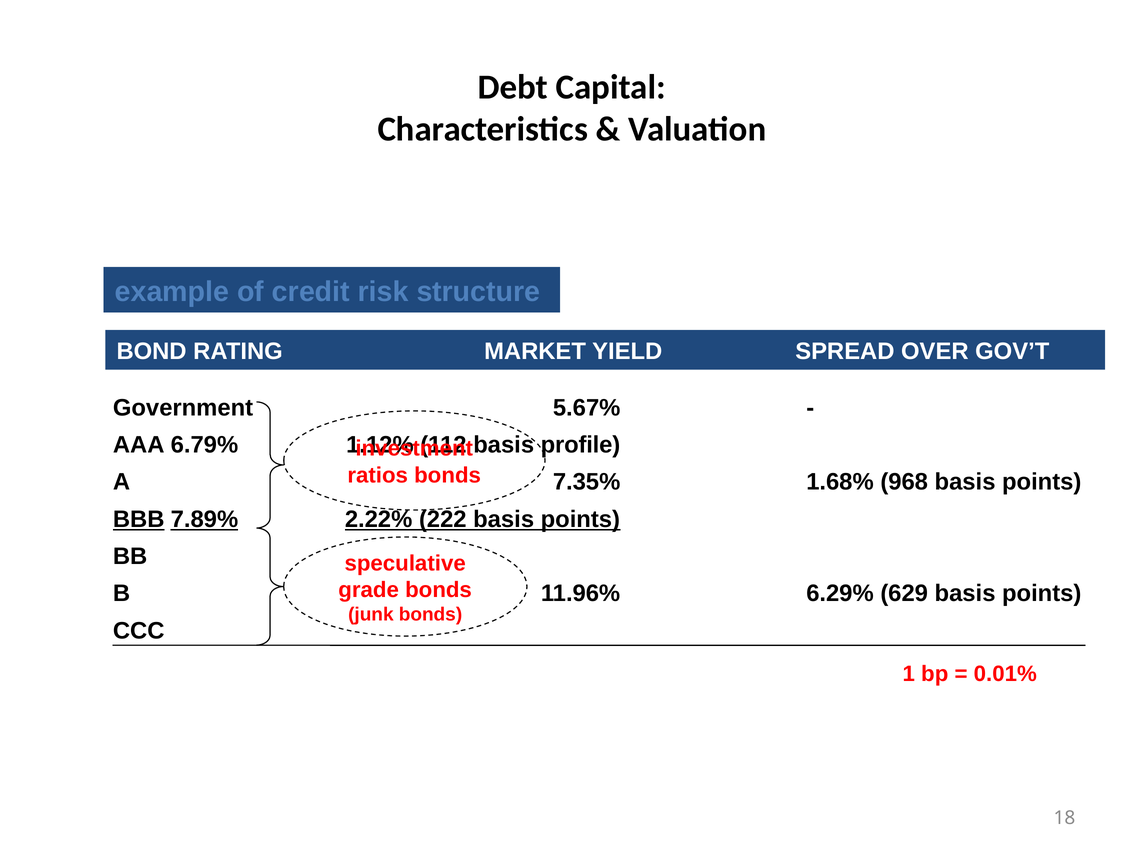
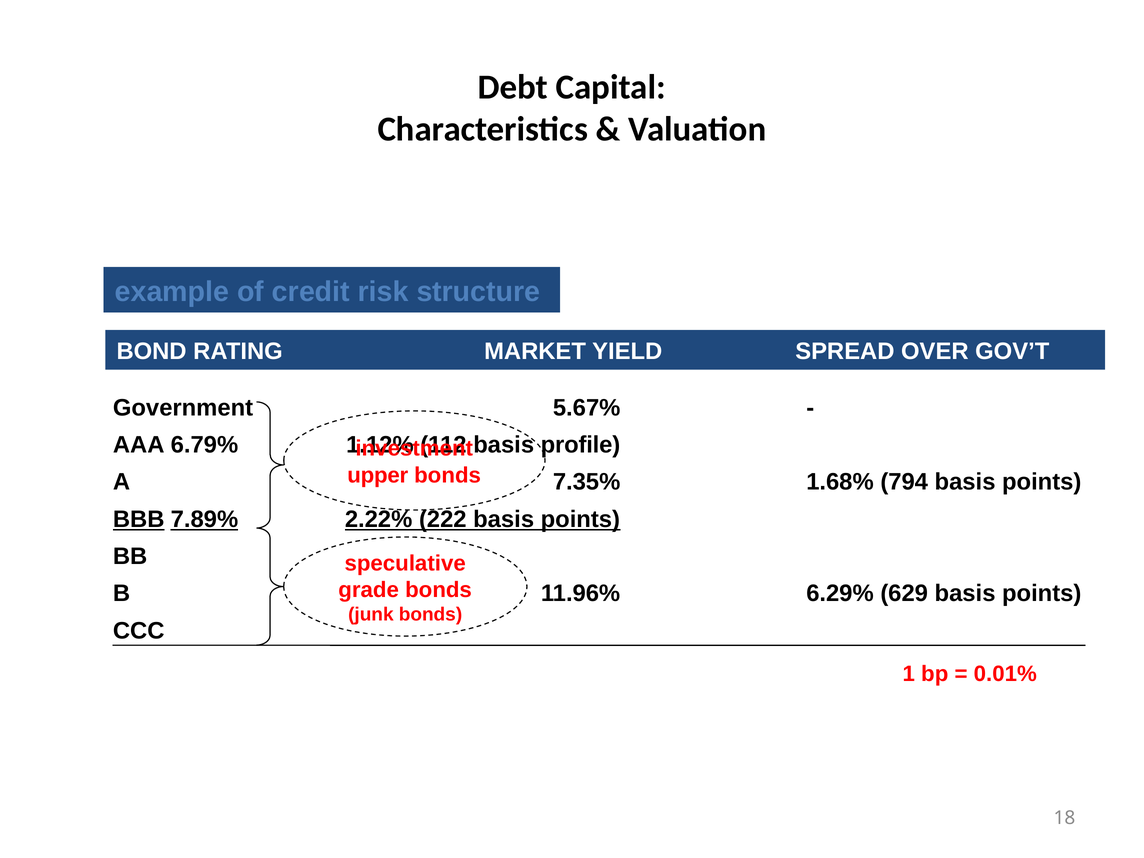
ratios: ratios -> upper (378, 475)
968: 968 -> 794 (904, 482)
